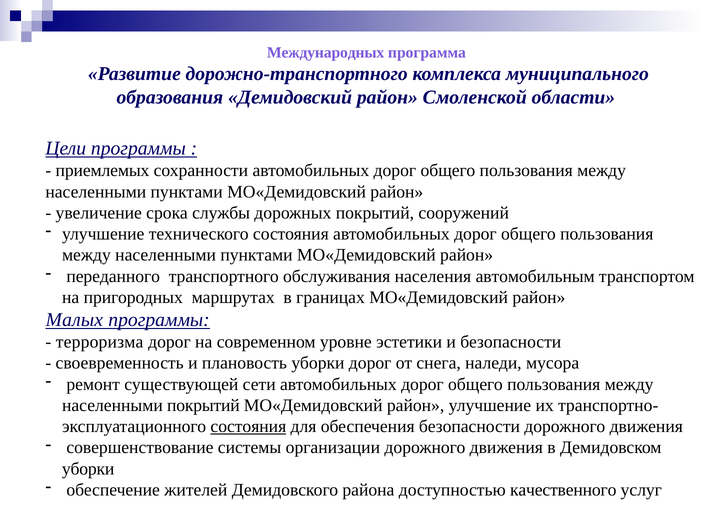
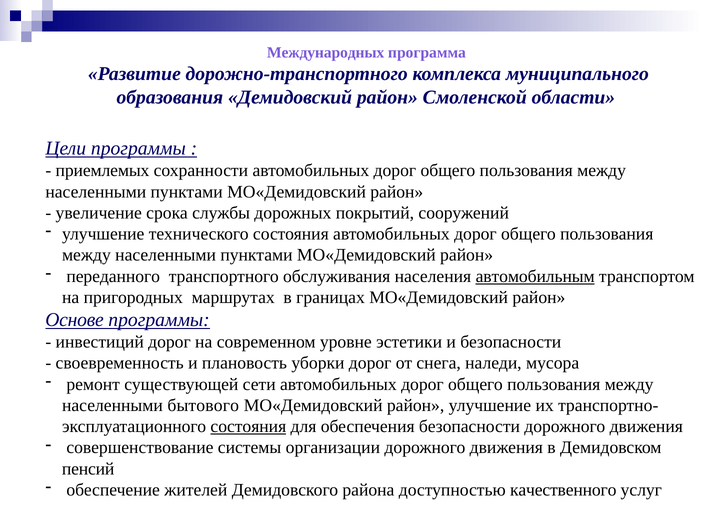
автомобильным underline: none -> present (535, 276)
Малых: Малых -> Основе (75, 320)
терроризма: терроризма -> инвестиций (100, 342)
населенными покрытий: покрытий -> бытового (203, 405)
уборки: уборки -> пенсий (88, 469)
